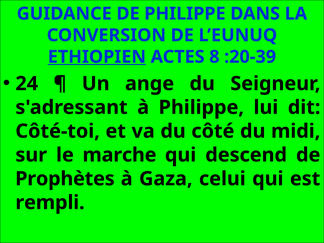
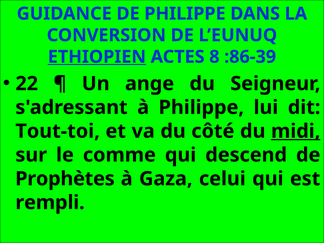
:20-39: :20-39 -> :86-39 (250, 57)
24: 24 -> 22 (27, 84)
Côté-toi: Côté-toi -> Tout-toi (58, 131)
midi underline: none -> present (296, 131)
marche: marche -> comme (119, 155)
